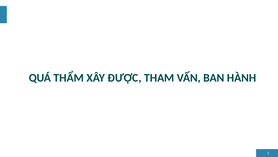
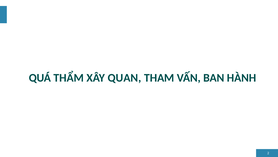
ĐƯỢC: ĐƯỢC -> QUAN (124, 78)
